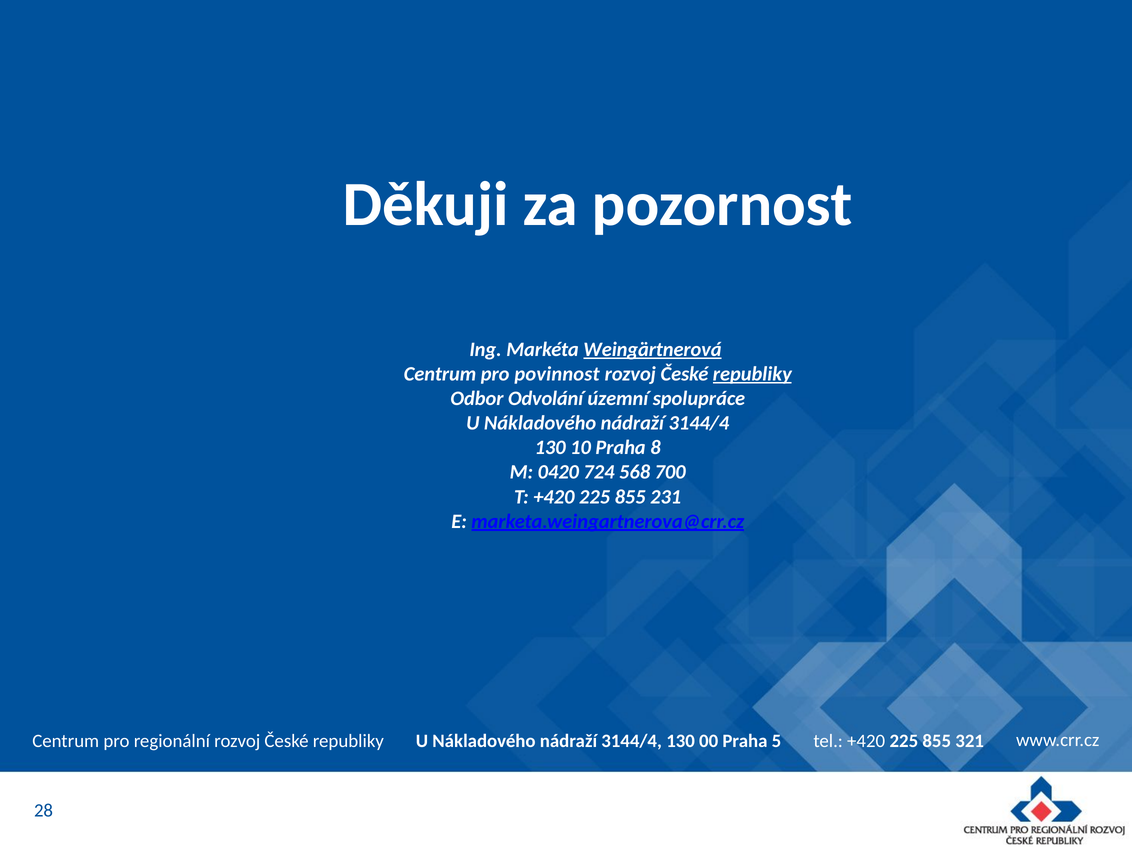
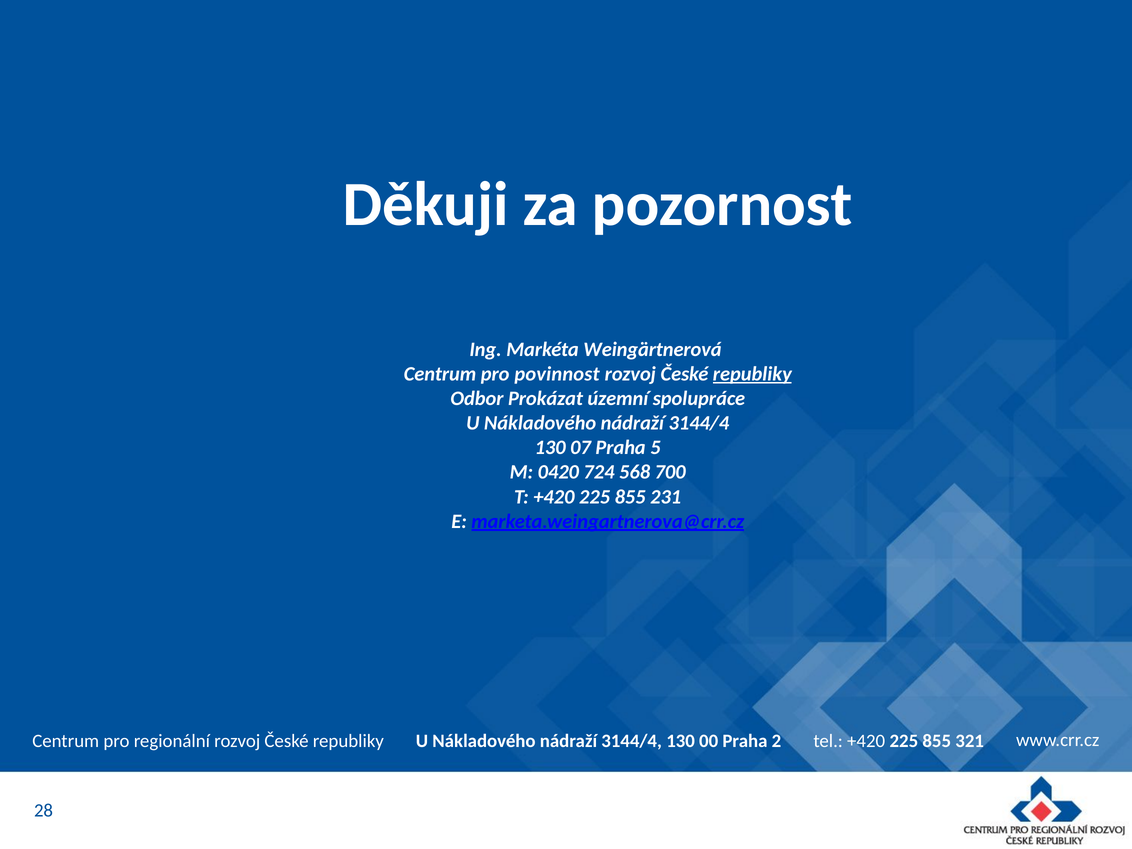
Weingärtnerová underline: present -> none (652, 349)
Odvolání: Odvolání -> Prokázat (546, 399)
10: 10 -> 07 (581, 448)
8: 8 -> 5 (655, 448)
5: 5 -> 2 (777, 741)
